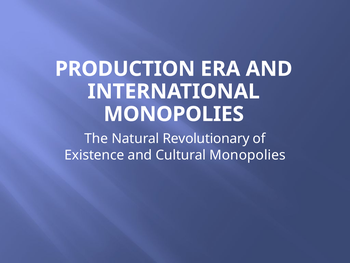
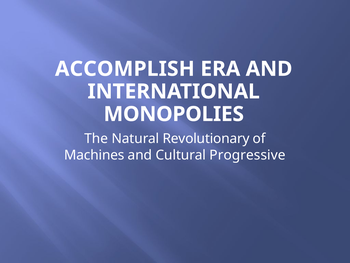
PRODUCTION: PRODUCTION -> ACCOMPLISH (125, 69)
Existence: Existence -> Machines (94, 155)
Cultural Monopolies: Monopolies -> Progressive (248, 155)
